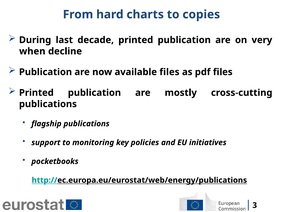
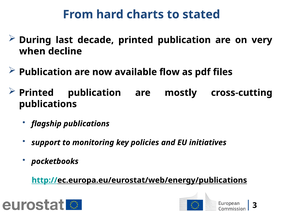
copies: copies -> stated (201, 14)
available files: files -> flow (170, 72)
